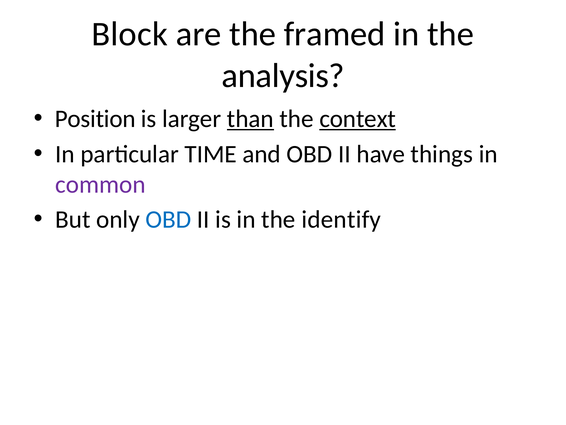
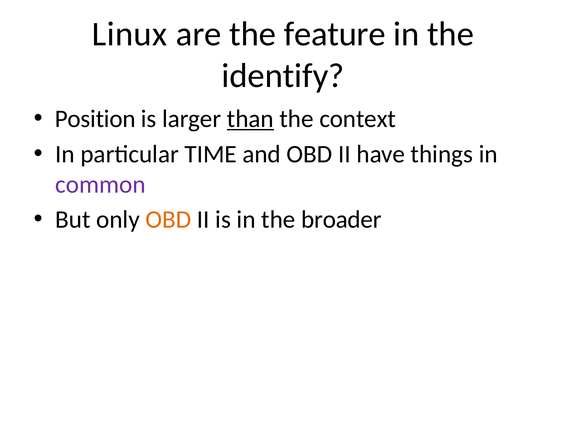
Block: Block -> Linux (130, 34)
framed: framed -> feature (335, 34)
analysis: analysis -> identify (283, 76)
context underline: present -> none (358, 119)
OBD colour: blue -> orange (168, 219)
identify: identify -> broader (341, 219)
